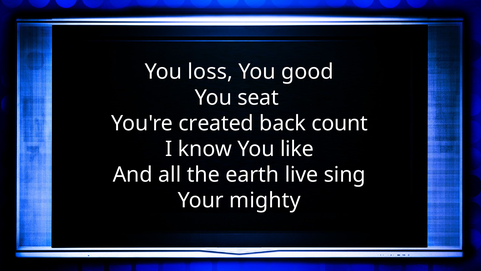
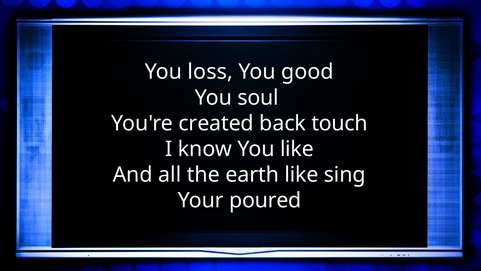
seat: seat -> soul (258, 97)
count: count -> touch (340, 123)
earth live: live -> like (302, 174)
mighty: mighty -> poured (265, 200)
